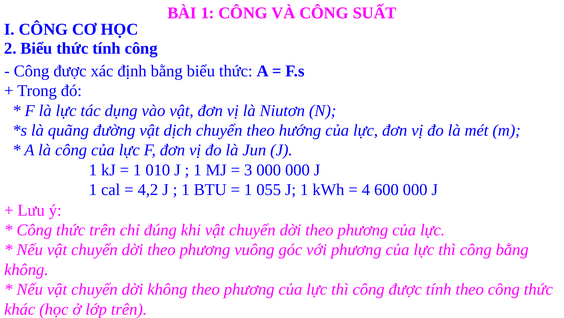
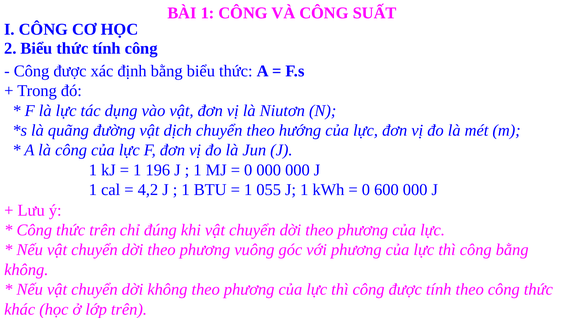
010: 010 -> 196 (158, 170)
3: 3 -> 0 (248, 170)
4: 4 -> 0 (366, 189)
